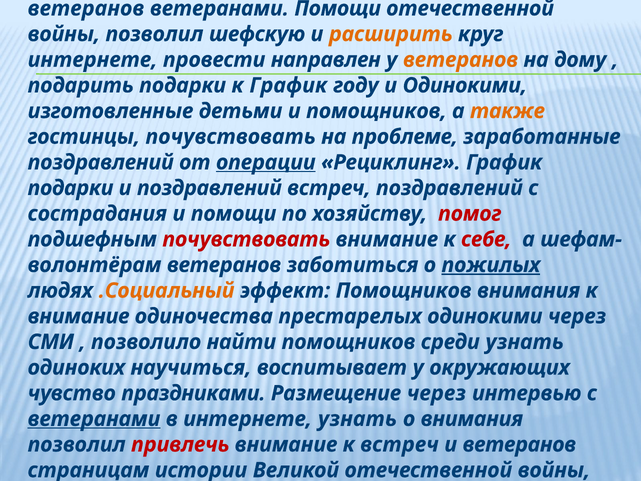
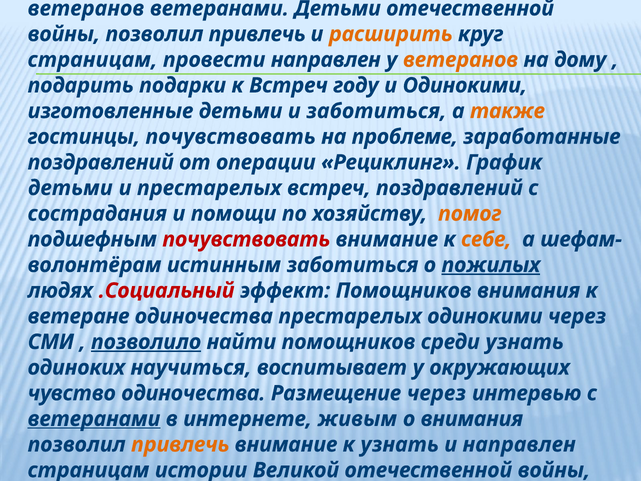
ветеранами Помощи: Помощи -> Детьми (338, 8)
войны позволил шефскую: шефскую -> привлечь (257, 34)
интернете: интернете -> страницам (92, 60)
к График: График -> Встреч (288, 85)
и помощников: помощников -> заботиться (376, 111)
операции underline: present -> none (266, 162)
подарки: подарки -> детьми (70, 188)
и поздравлений: поздравлений -> престарелых (209, 188)
помог colour: red -> orange (470, 214)
себе colour: red -> orange (486, 239)
ветеранов: ветеранов -> истинным (224, 265)
.Социальный colour: orange -> red (167, 290)
внимание: внимание -> ветеране (79, 316)
позволило underline: none -> present (146, 342)
чувство праздниками: праздниками -> одиночества (193, 393)
интернете узнать: узнать -> живым (357, 419)
привлечь colour: red -> orange (180, 444)
к встреч: встреч -> узнать (400, 444)
и ветеранов: ветеранов -> направлен (519, 444)
